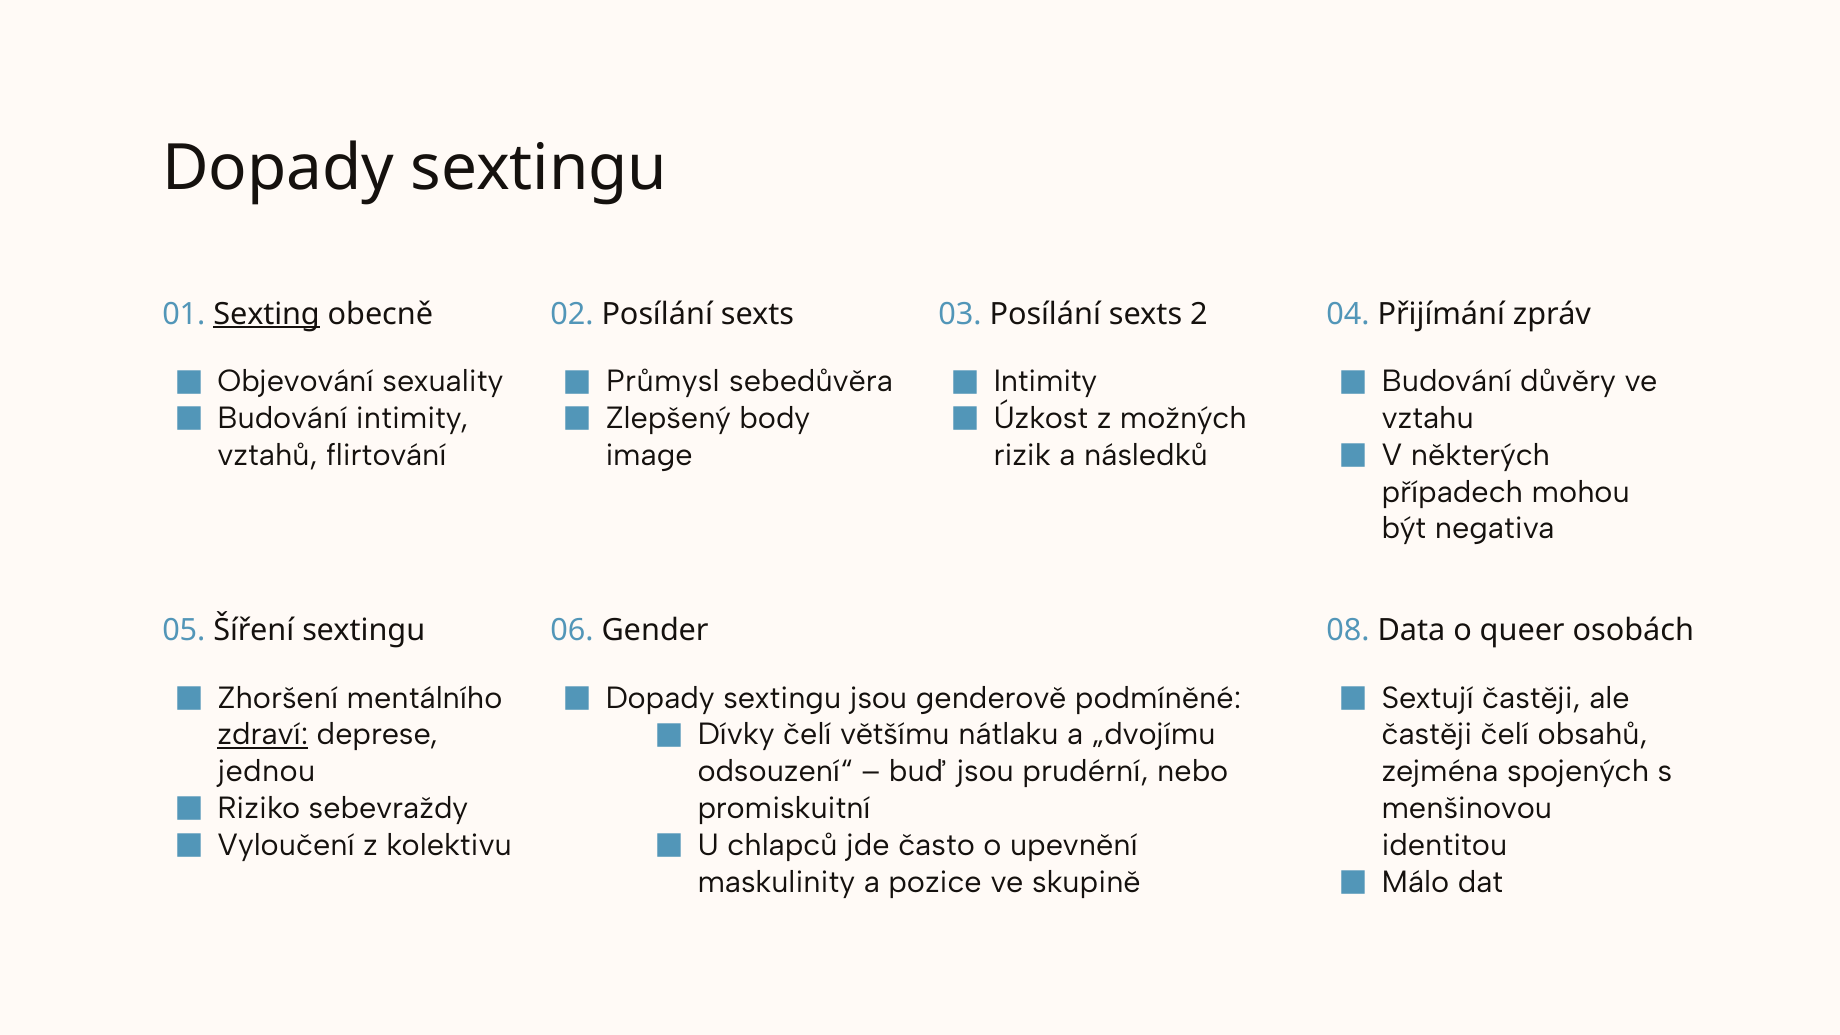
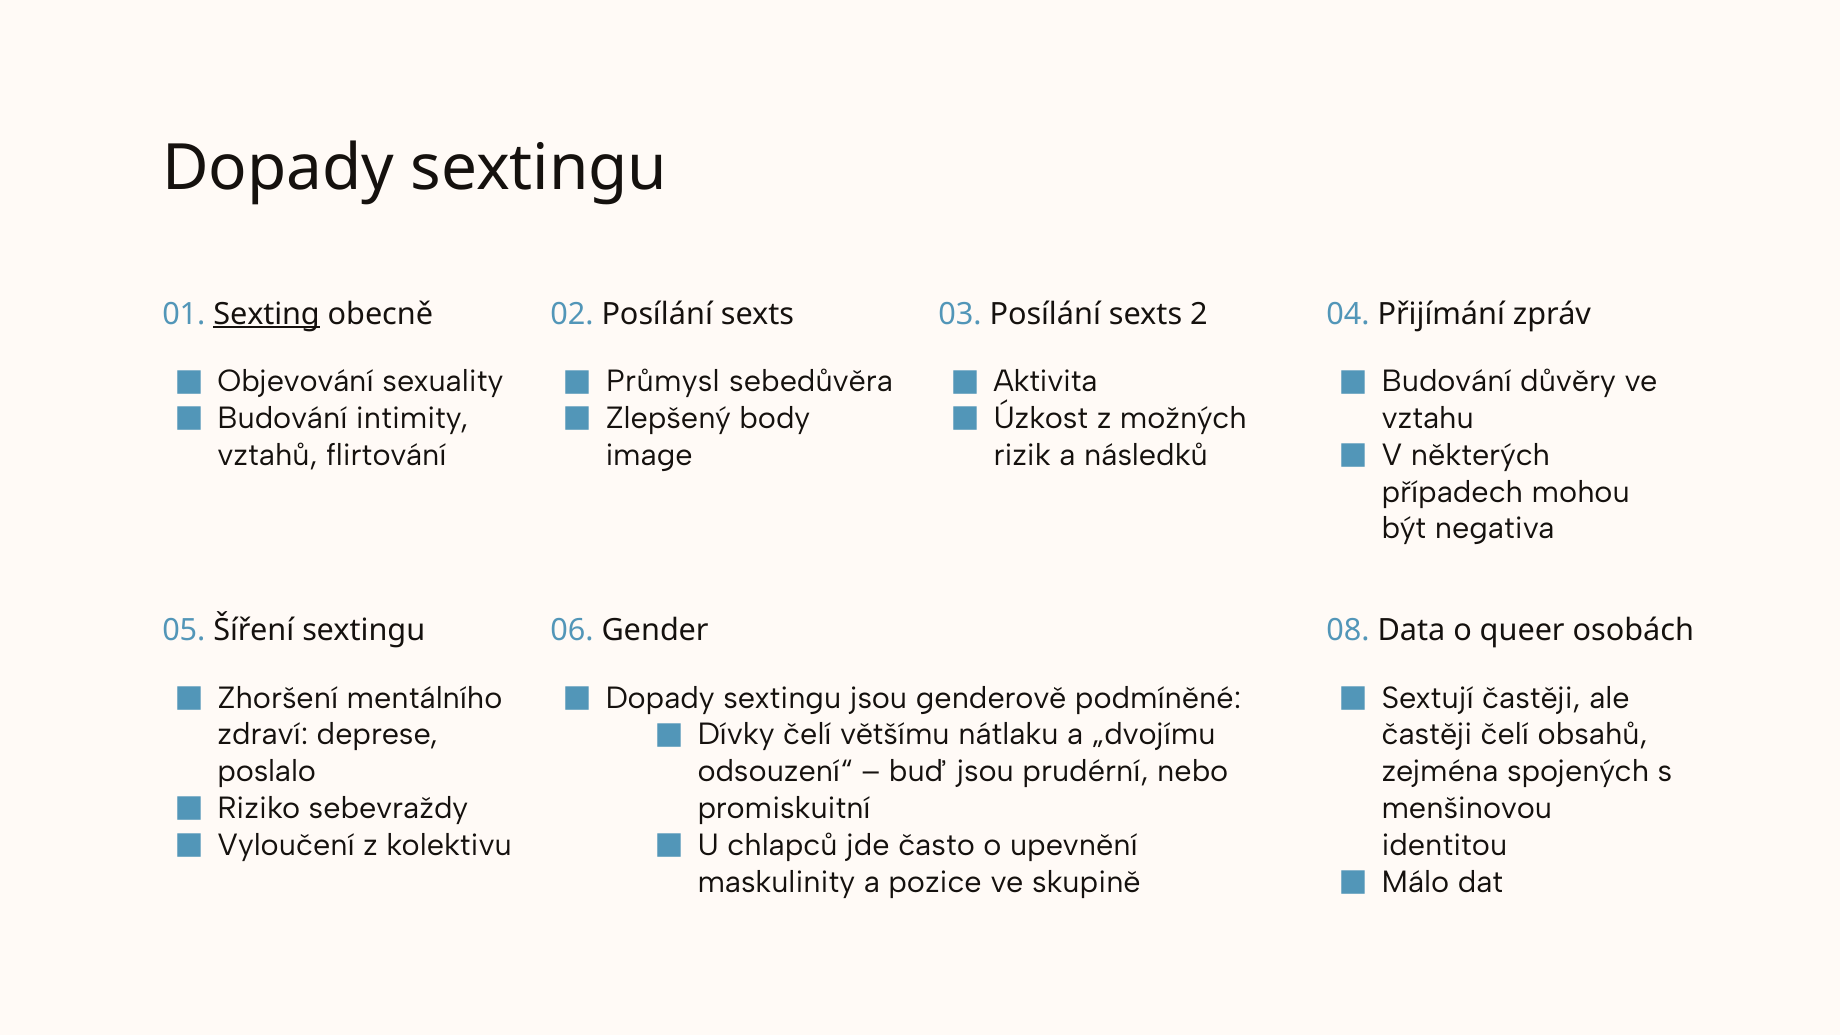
Intimity: Intimity -> Aktivita (1045, 382)
zdraví underline: present -> none (263, 735)
jednou: jednou -> poslalo (267, 772)
